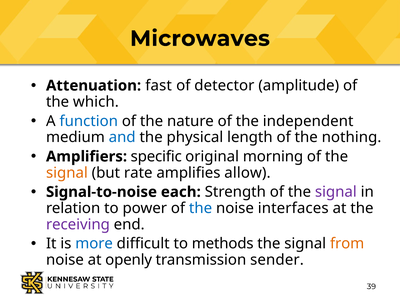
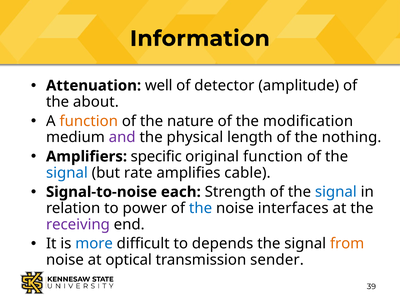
Microwaves: Microwaves -> Information (200, 39)
fast: fast -> well (159, 86)
which: which -> about (96, 102)
function colour: blue -> orange (89, 121)
independent: independent -> modification (308, 121)
and colour: blue -> purple (122, 137)
original morning: morning -> function (273, 157)
signal colour: orange -> blue (67, 173)
allow: allow -> cable (247, 173)
signal colour: purple -> blue (336, 192)
methods: methods -> depends (223, 244)
openly: openly -> optical (129, 260)
